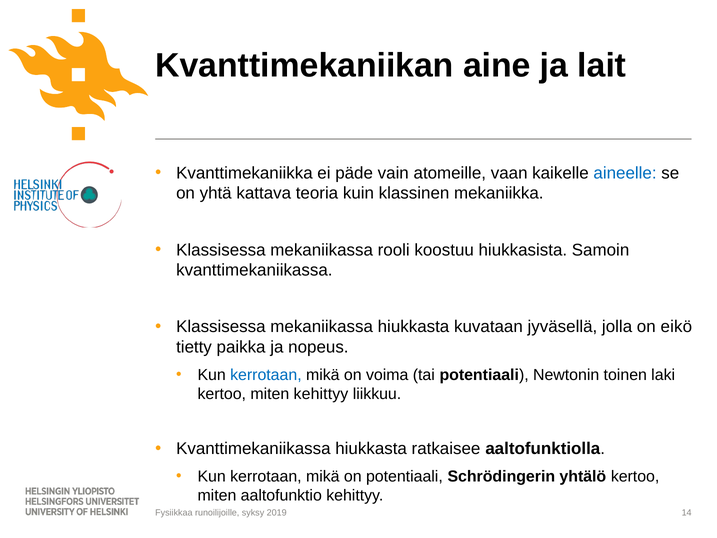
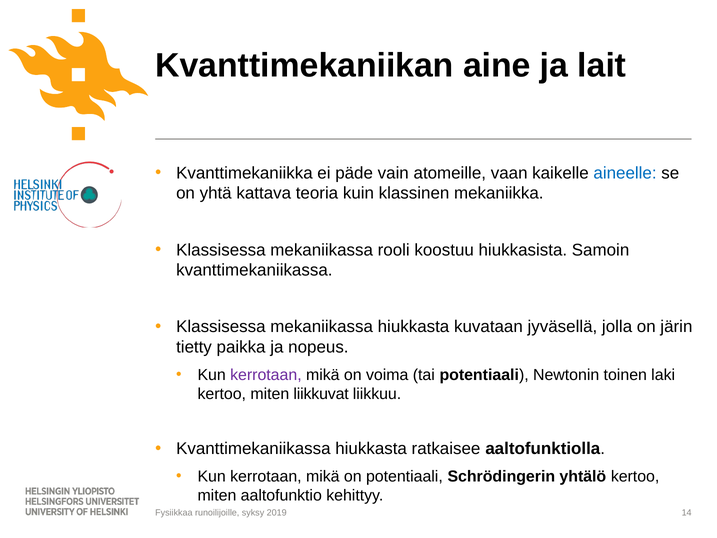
eikö: eikö -> järin (676, 327)
kerrotaan colour: blue -> purple (266, 375)
miten kehittyy: kehittyy -> liikkuvat (321, 394)
